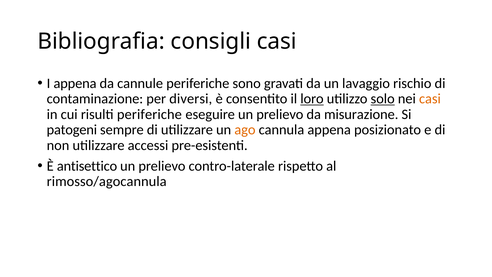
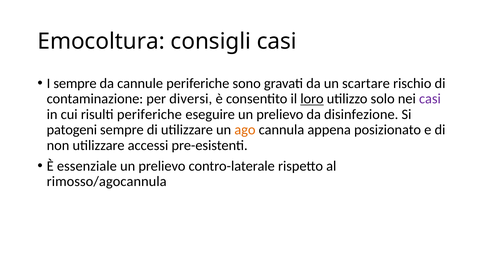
Bibliografia: Bibliografia -> Emocoltura (101, 41)
I appena: appena -> sempre (75, 83)
lavaggio: lavaggio -> scartare (366, 83)
solo underline: present -> none (383, 99)
casi colour: orange -> purple (430, 99)
misurazione: misurazione -> disinfezione (361, 114)
antisettico: antisettico -> essenziale (87, 166)
